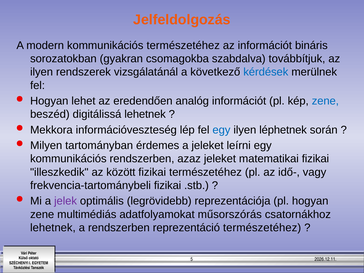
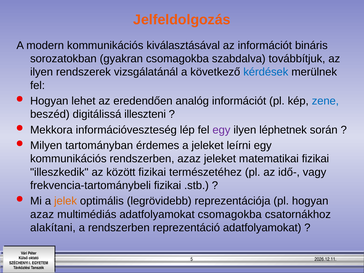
kommunikációs természetéhez: természetéhez -> kiválasztásával (183, 45)
digitálissá lehetnek: lehetnek -> illeszteni (145, 114)
egy colour: blue -> purple (221, 130)
jelek colour: purple -> orange (66, 201)
zene: zene -> azaz (42, 214)
adatfolyamokat műsorszórás: műsorszórás -> csomagokba (230, 214)
lehetnek: lehetnek -> alakítani (53, 228)
reprezentáció természetéhez: természetéhez -> adatfolyamokat (262, 228)
